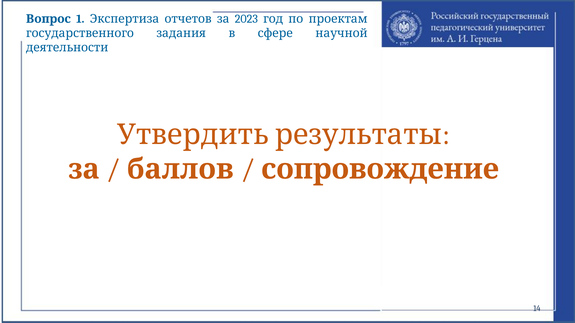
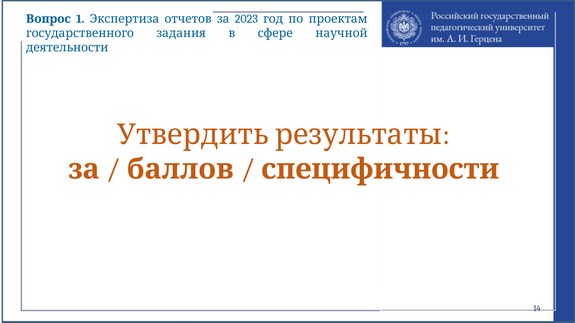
сопровождение: сопровождение -> специфичности (380, 169)
